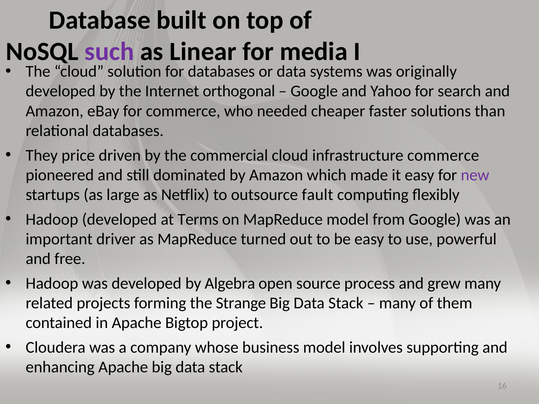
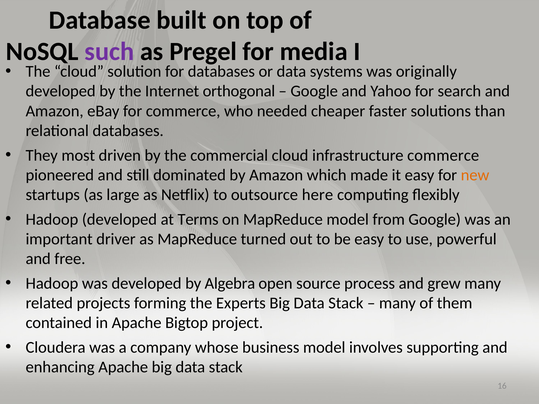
Linear: Linear -> Pregel (203, 52)
price: price -> most (78, 155)
new colour: purple -> orange (475, 175)
fault: fault -> here (318, 195)
Strange: Strange -> Experts (241, 303)
